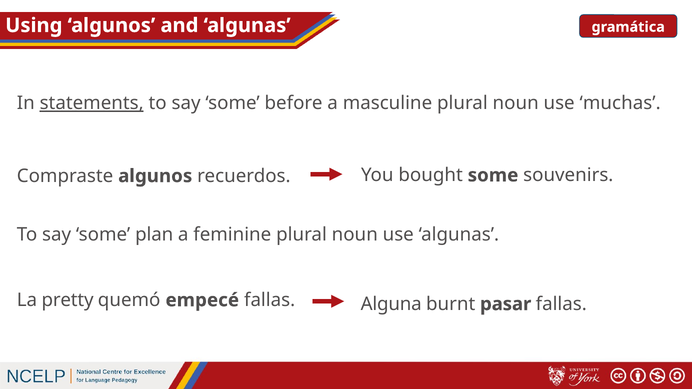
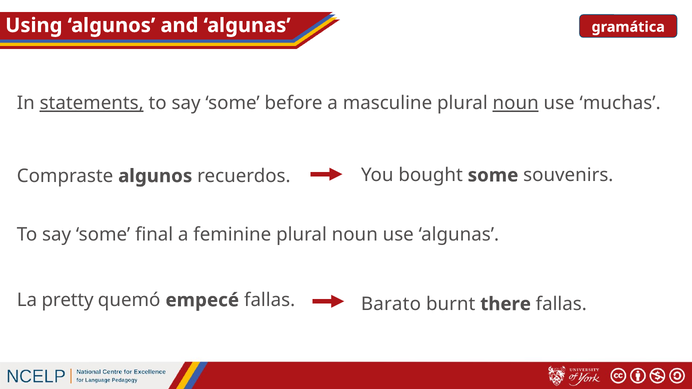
noun underline: none -> present (516, 103)
plan: plan -> final (154, 235)
Alguna: Alguna -> Barato (391, 304)
pasar: pasar -> there (506, 304)
